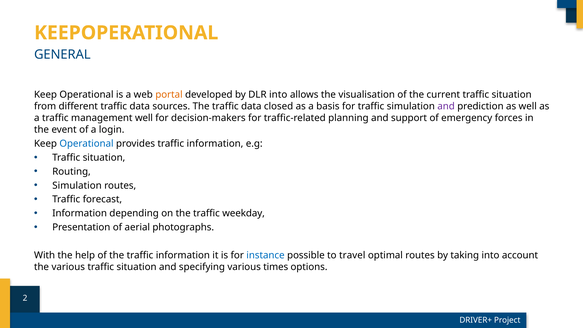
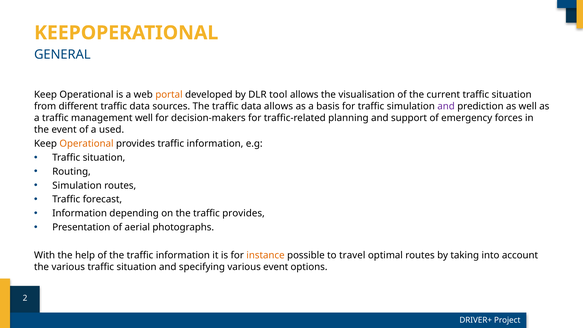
DLR into: into -> tool (278, 95)
data closed: closed -> allows (279, 106)
login: login -> used (112, 130)
Operational colour: blue -> orange (87, 144)
traffic weekday: weekday -> provides (244, 213)
instance colour: blue -> orange (265, 255)
various times: times -> event (276, 267)
